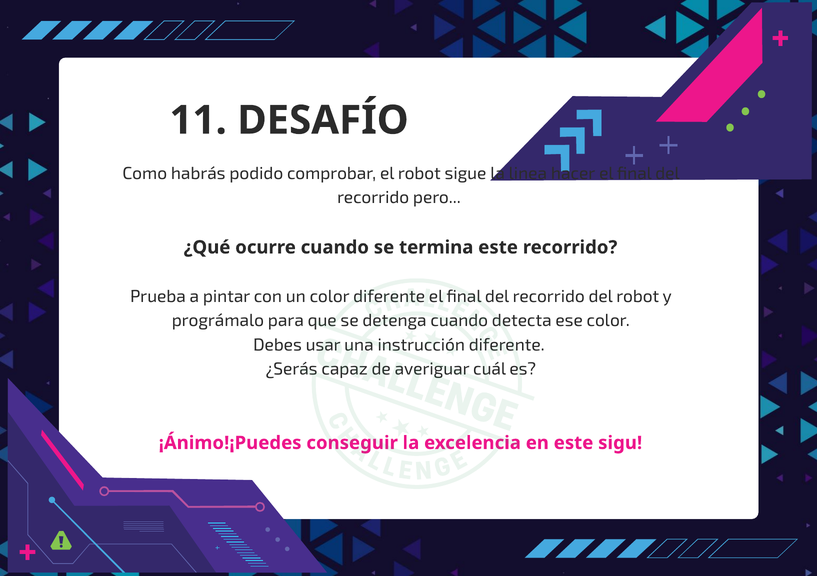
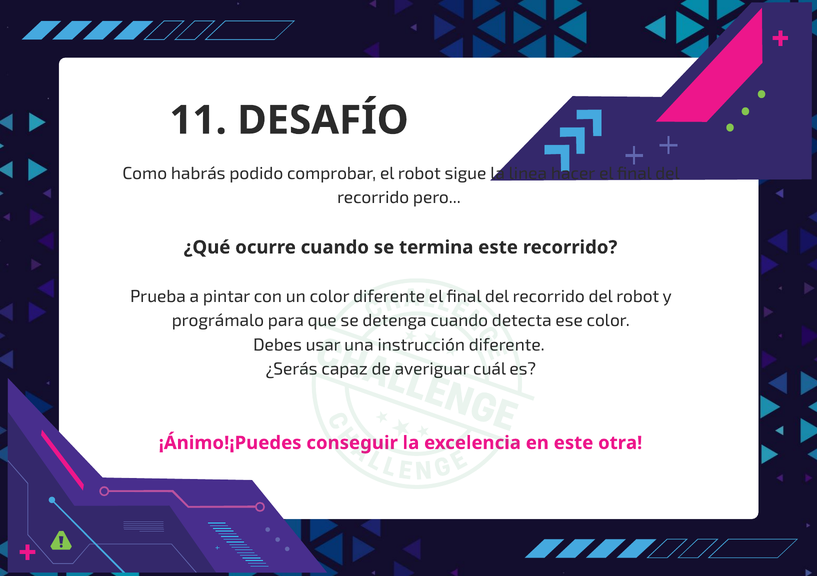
sigu: sigu -> otra (620, 442)
